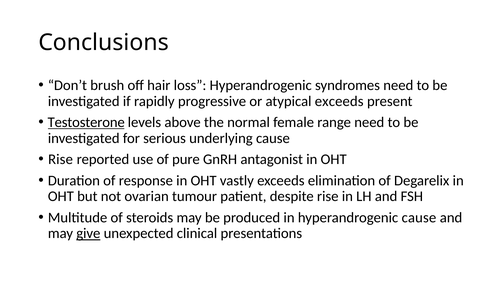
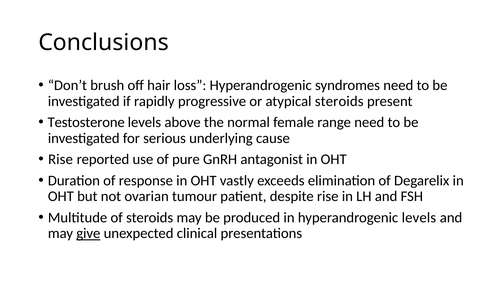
atypical exceeds: exceeds -> steroids (339, 101)
Testosterone underline: present -> none (86, 122)
hyperandrogenic cause: cause -> levels (419, 217)
